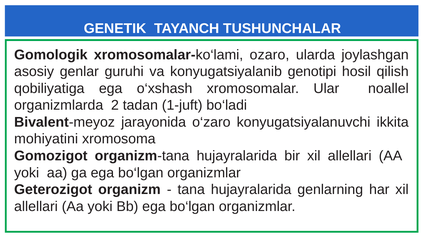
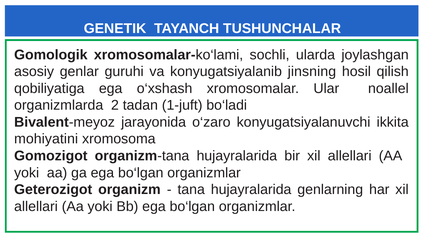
ozaro: ozaro -> sochli (270, 55)
genotipi: genotipi -> jinsning (312, 72)
